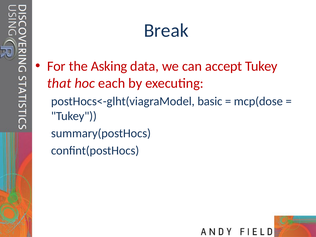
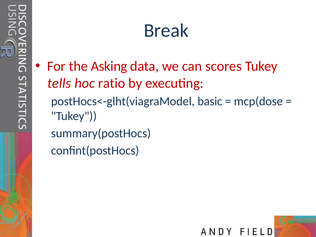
accept: accept -> scores (224, 66)
that: that -> tells (59, 83)
each: each -> ratio (112, 83)
